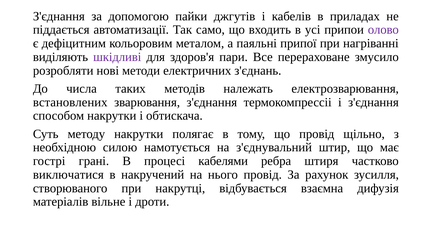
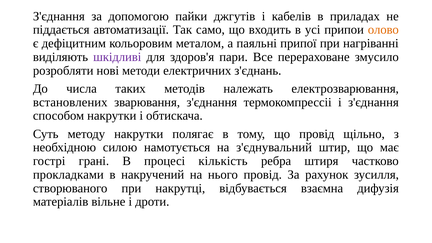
олово colour: purple -> orange (383, 30)
кабелями: кабелями -> кількість (223, 161)
виключатися: виключатися -> прокладками (68, 175)
